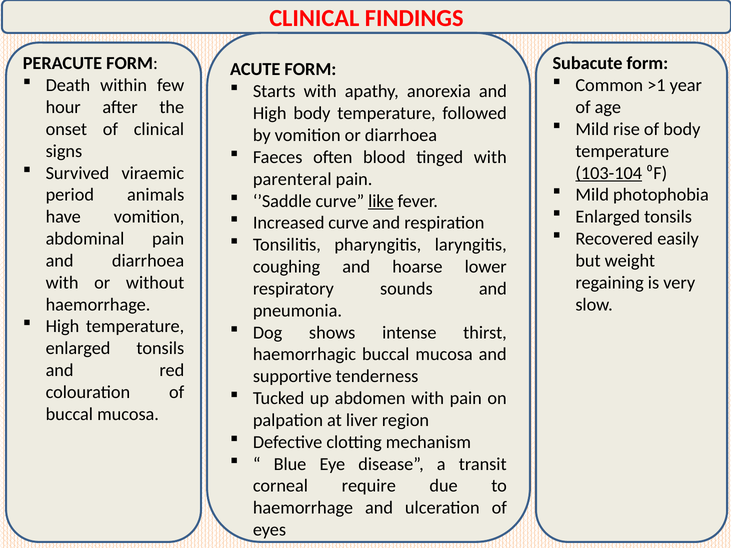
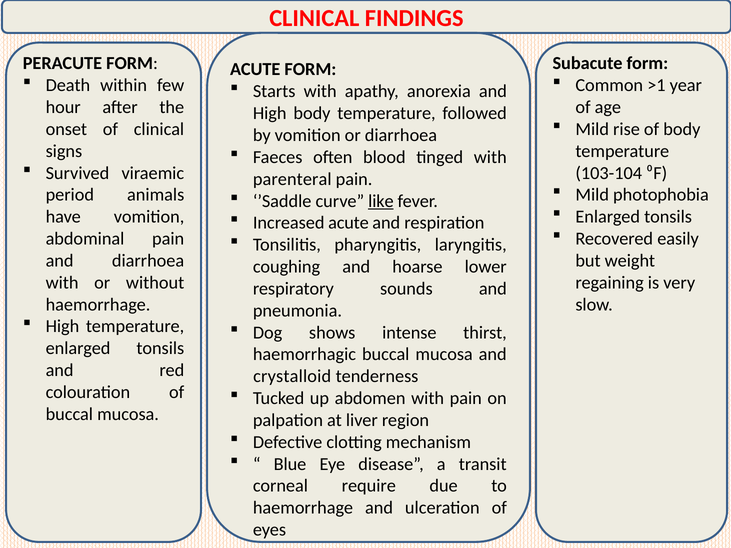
103-104 underline: present -> none (609, 173)
Increased curve: curve -> acute (348, 223)
supportive: supportive -> crystalloid (292, 377)
